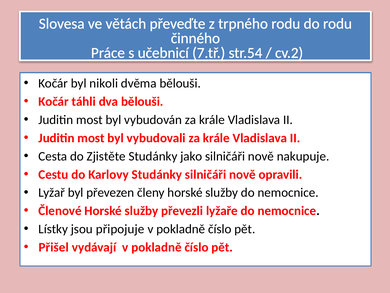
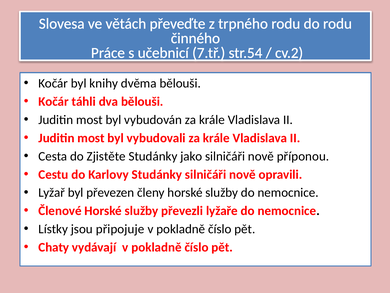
nikoli: nikoli -> knihy (104, 83)
nakupuje: nakupuje -> příponou (303, 156)
Přišel: Přišel -> Chaty (54, 247)
